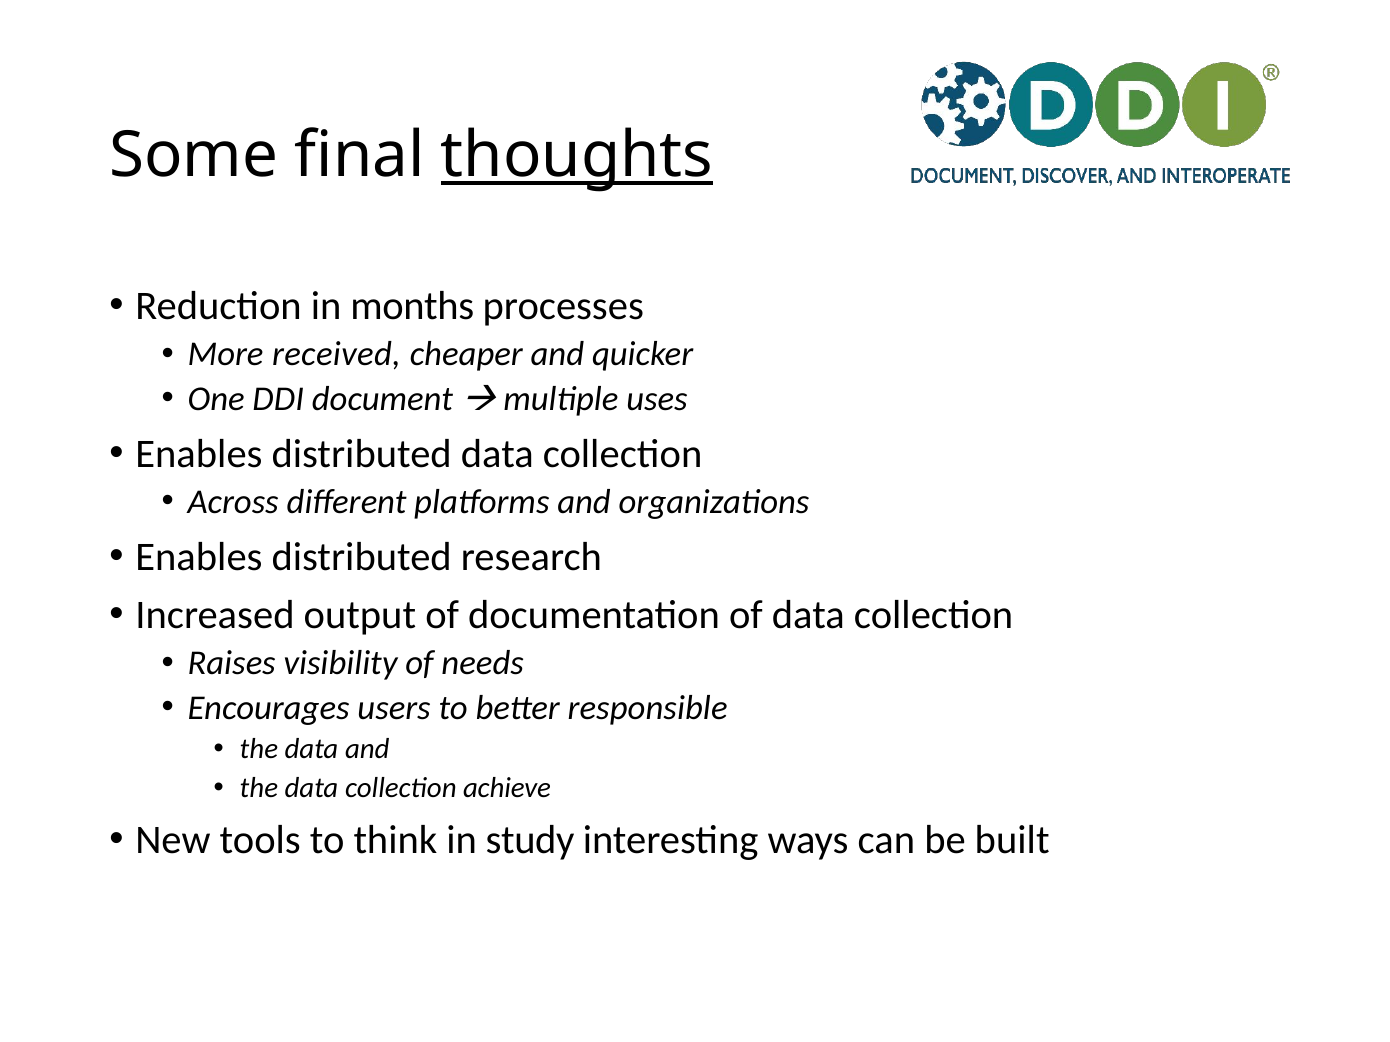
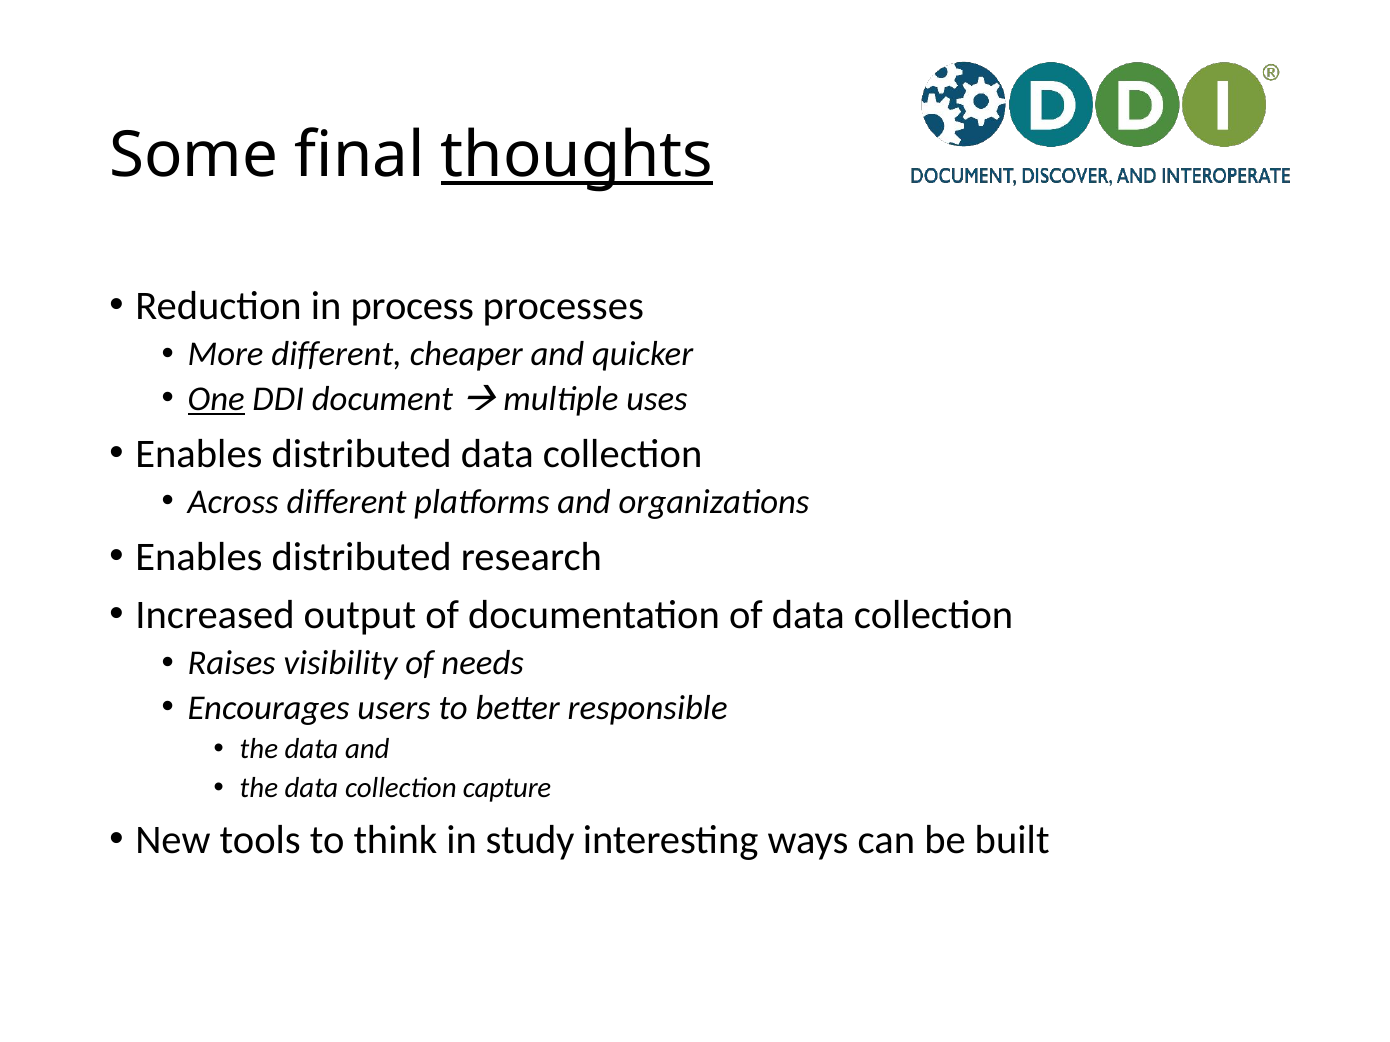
months: months -> process (412, 306)
More received: received -> different (337, 354)
One underline: none -> present (216, 399)
achieve: achieve -> capture (507, 788)
